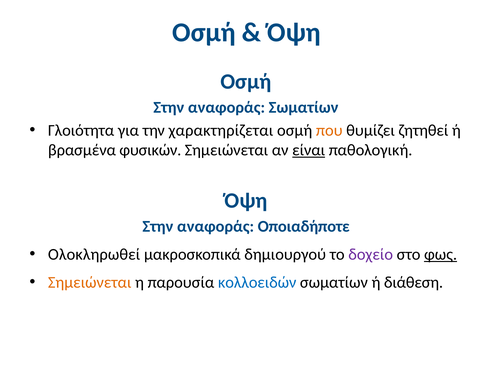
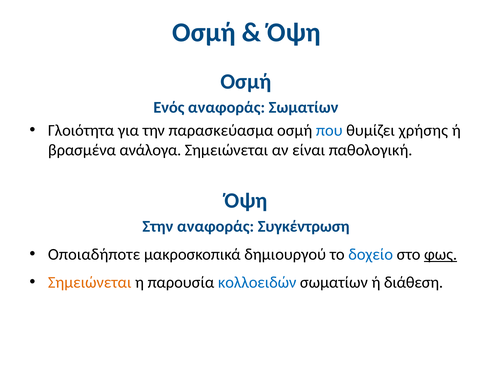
Στην: Στην -> Ενός (169, 107)
χαρακτηρίζεται: χαρακτηρίζεται -> παρασκεύασμα (221, 130)
που colour: orange -> blue (329, 130)
ζητηθεί: ζητηθεί -> χρήσης (423, 130)
φυσικών: φυσικών -> ανάλογα (150, 150)
είναι underline: present -> none (309, 150)
Οποιαδήποτε: Οποιαδήποτε -> Συγκέντρωση (304, 227)
Ολοκληρωθεί: Ολοκληρωθεί -> Οποιαδήποτε (94, 254)
δοχείο colour: purple -> blue (371, 254)
